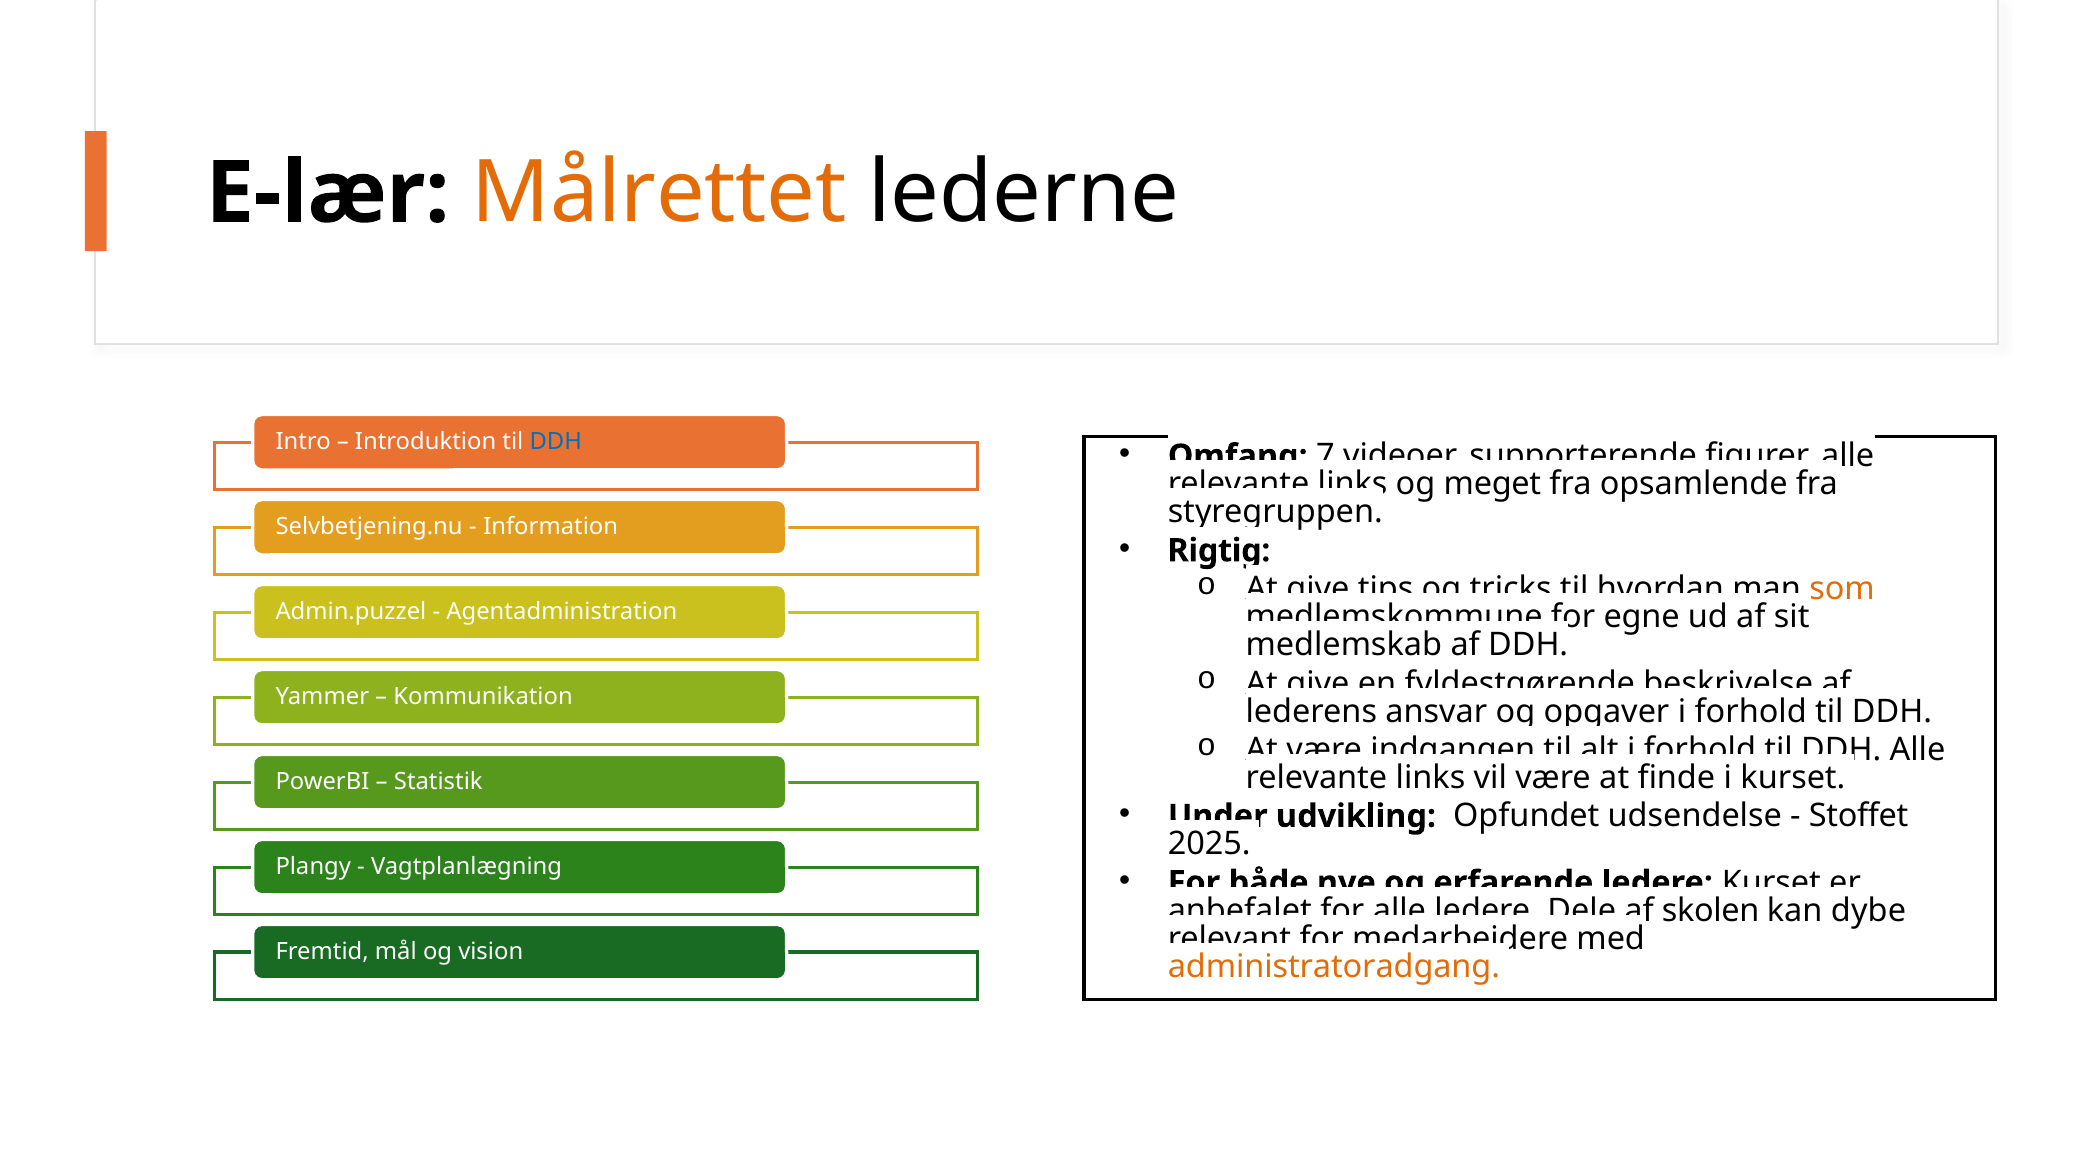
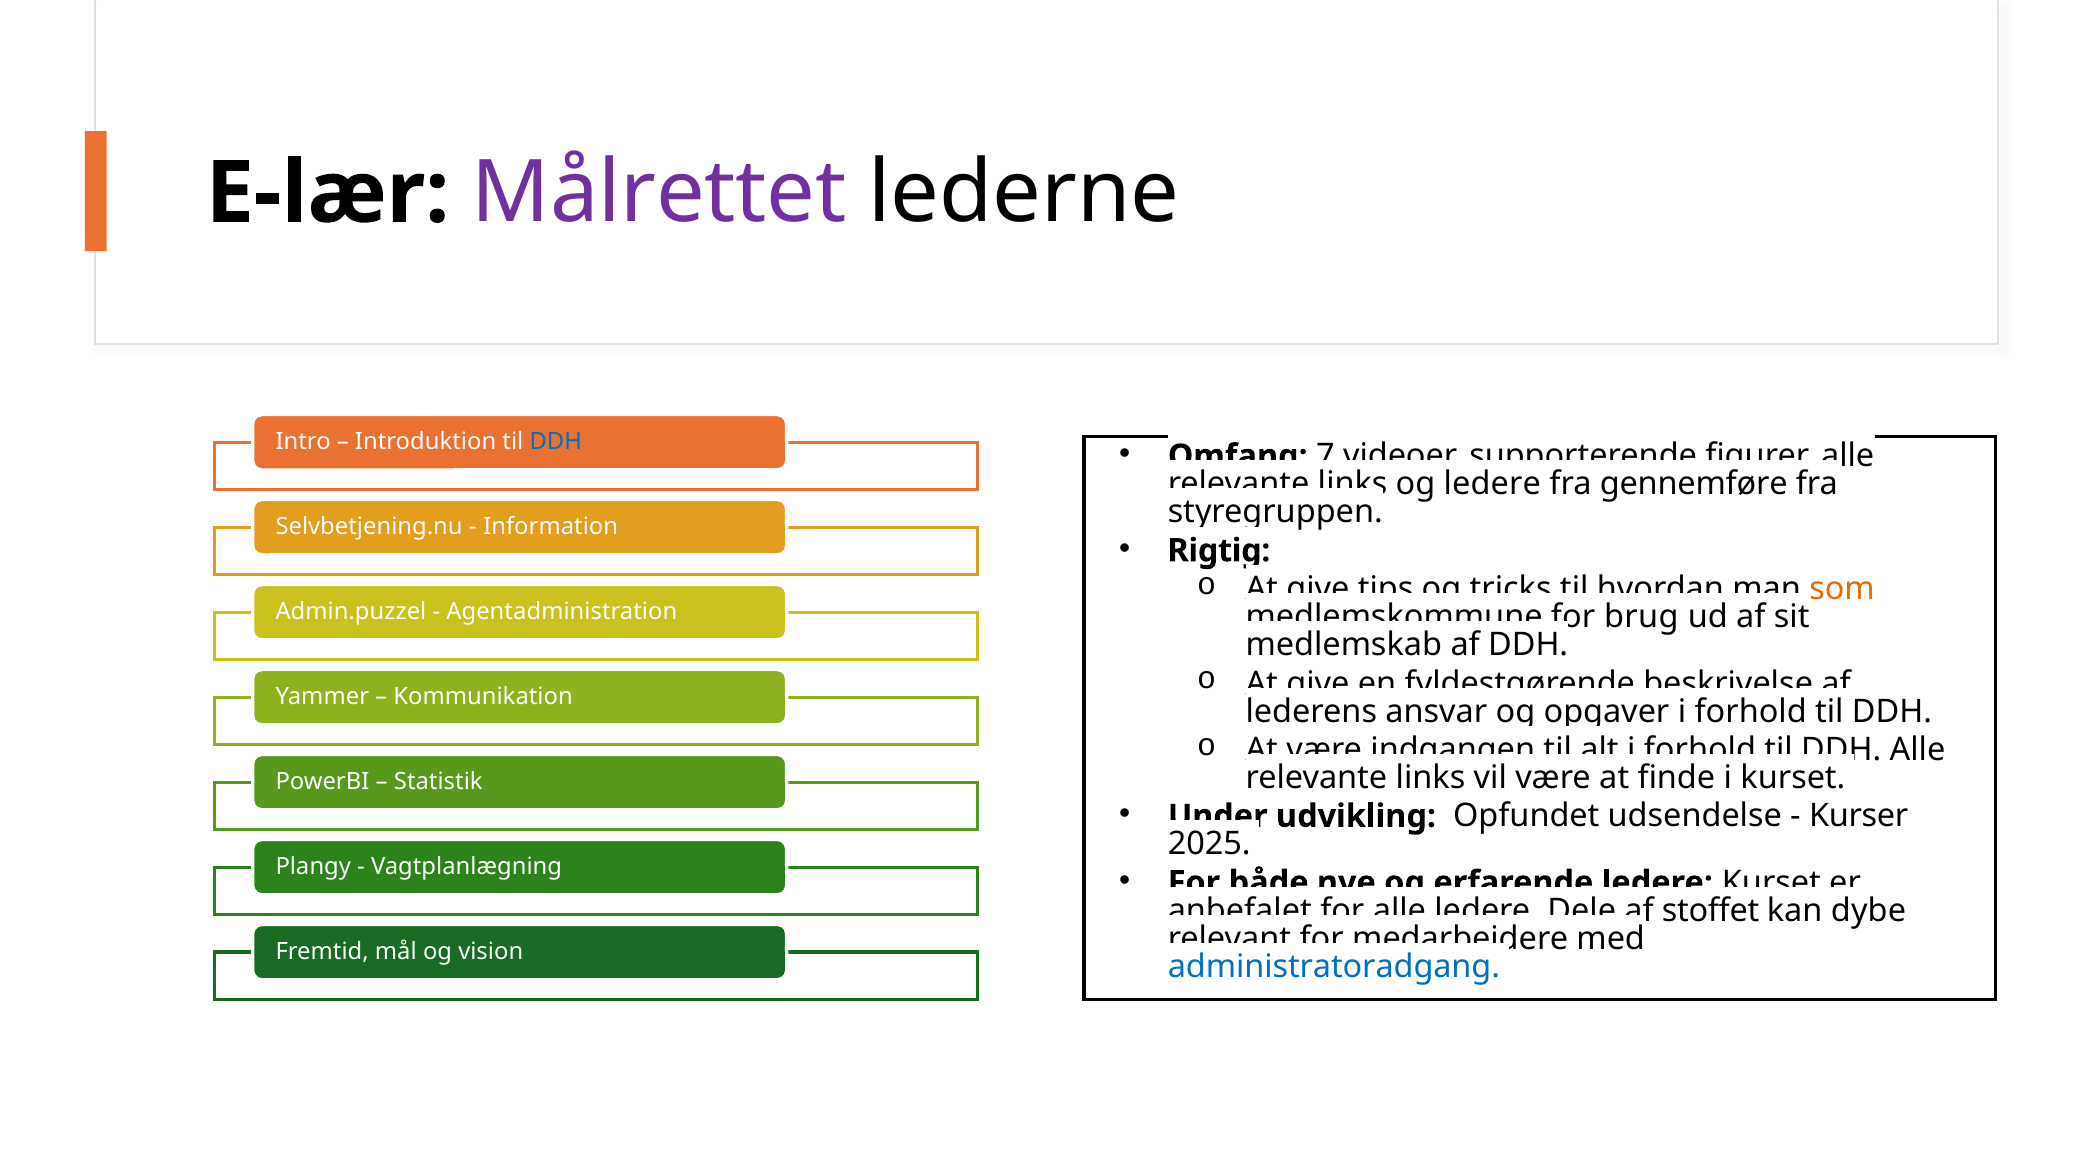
Målrettet colour: orange -> purple (659, 193)
og meget: meget -> ledere (1492, 484)
opsamlende: opsamlende -> gennemføre (1694, 484)
egne: egne -> brug (1641, 617)
Stoffet: Stoffet -> Kurser (1859, 816)
skolen: skolen -> stoffet (1711, 911)
administratoradgang colour: orange -> blue (1334, 967)
